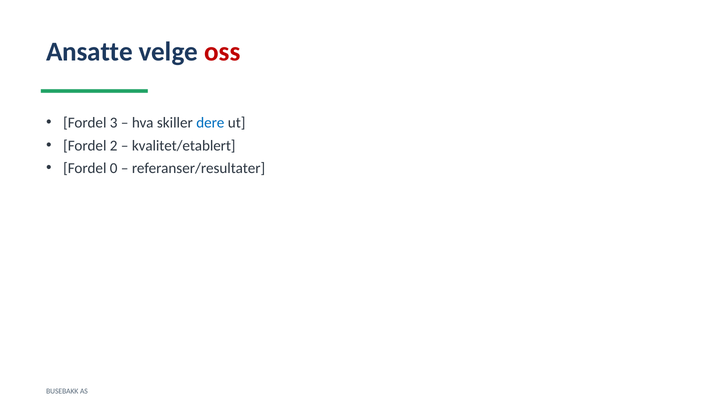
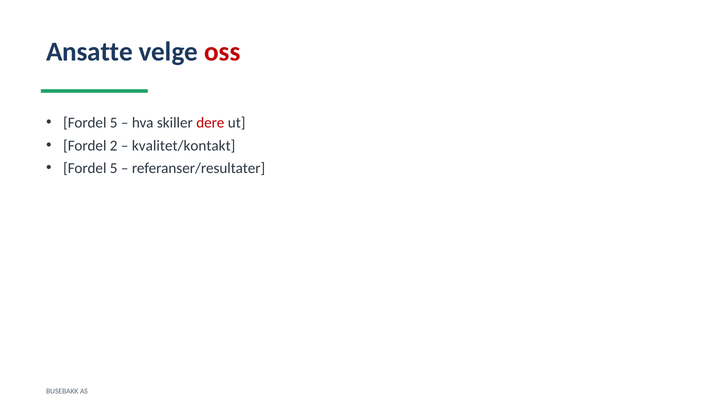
3: 3 -> 5 (114, 123)
dere colour: blue -> red (210, 123)
kvalitet/etablert: kvalitet/etablert -> kvalitet/kontakt (184, 145)
0: 0 -> 5 (114, 168)
